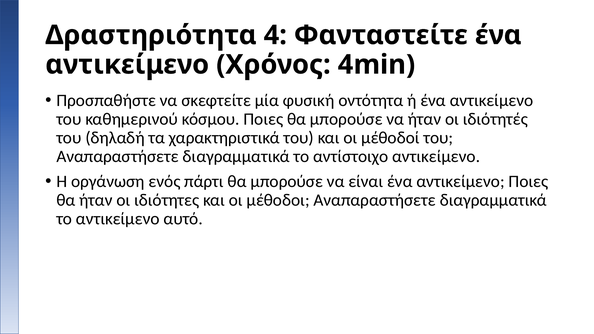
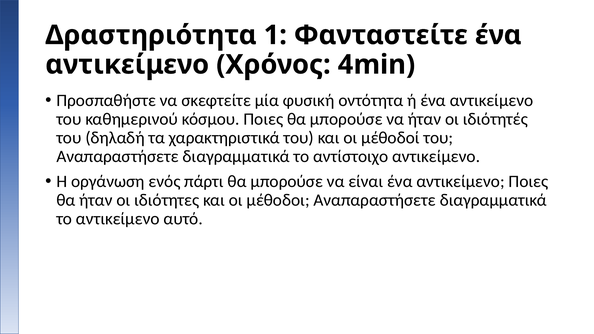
4: 4 -> 1 (275, 35)
